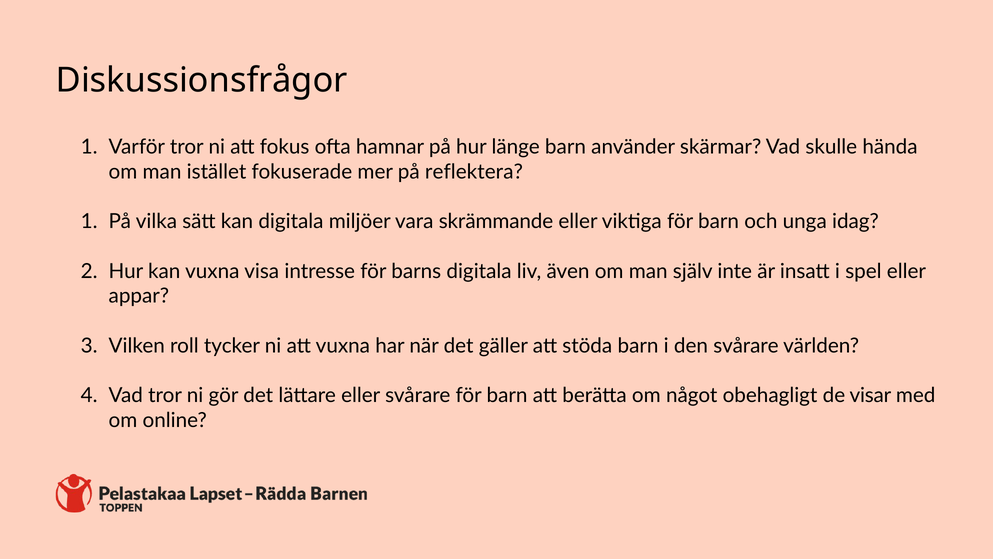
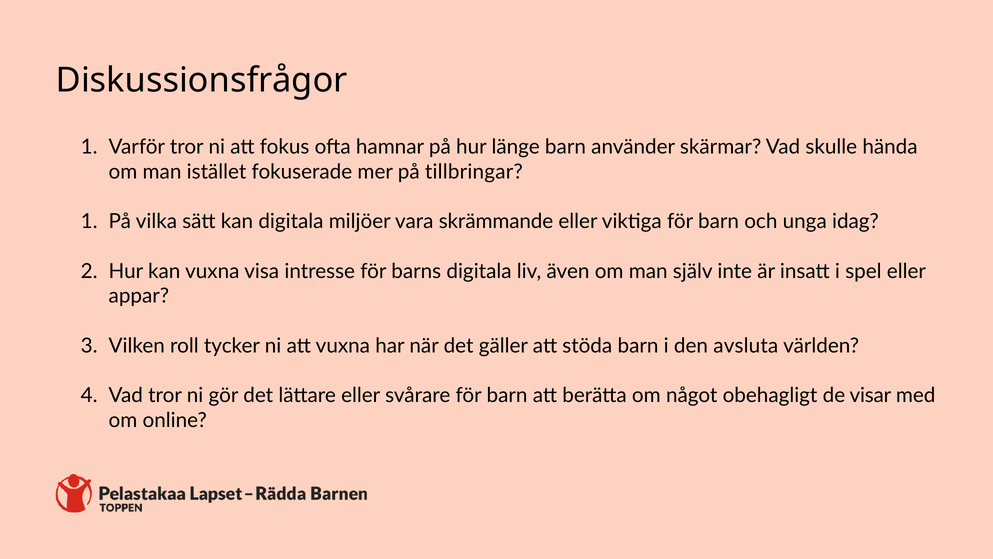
reflektera: reflektera -> tillbringar (474, 172)
den svårare: svårare -> avsluta (746, 346)
